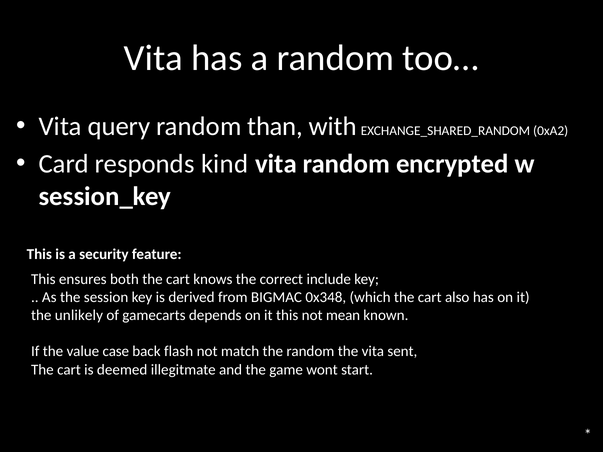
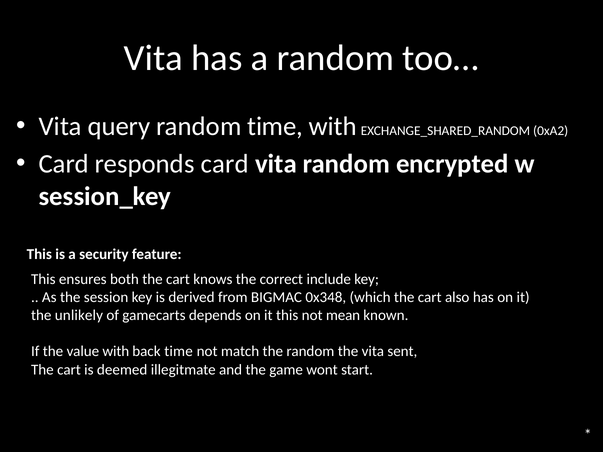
random than: than -> time (275, 127)
responds kind: kind -> card (225, 164)
value case: case -> with (116, 352)
back flash: flash -> time (179, 352)
